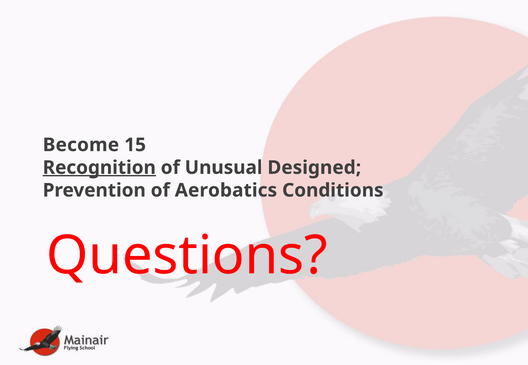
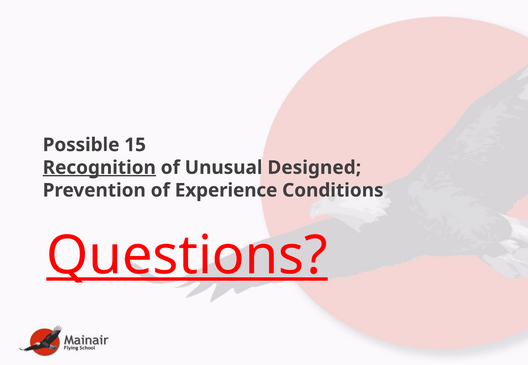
Become: Become -> Possible (81, 145)
Aerobatics: Aerobatics -> Experience (226, 191)
Questions underline: none -> present (187, 256)
